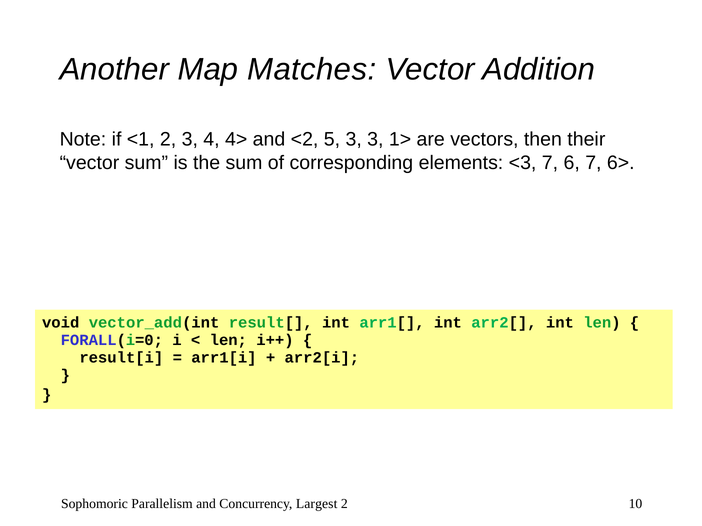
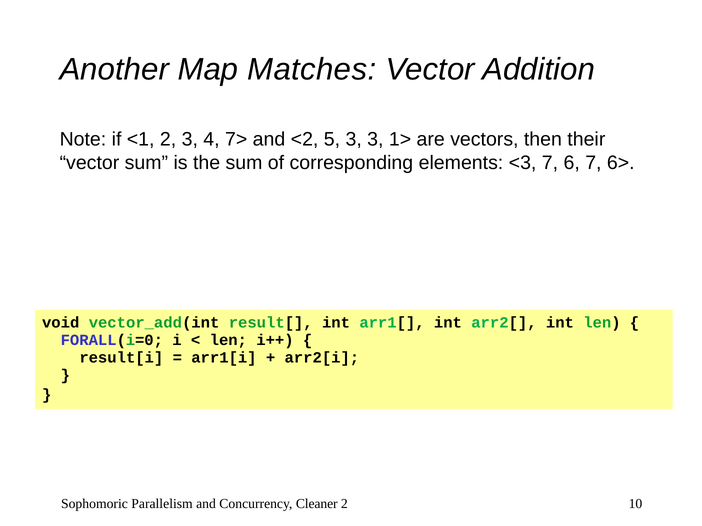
4>: 4> -> 7> (236, 139)
Largest: Largest -> Cleaner (317, 504)
